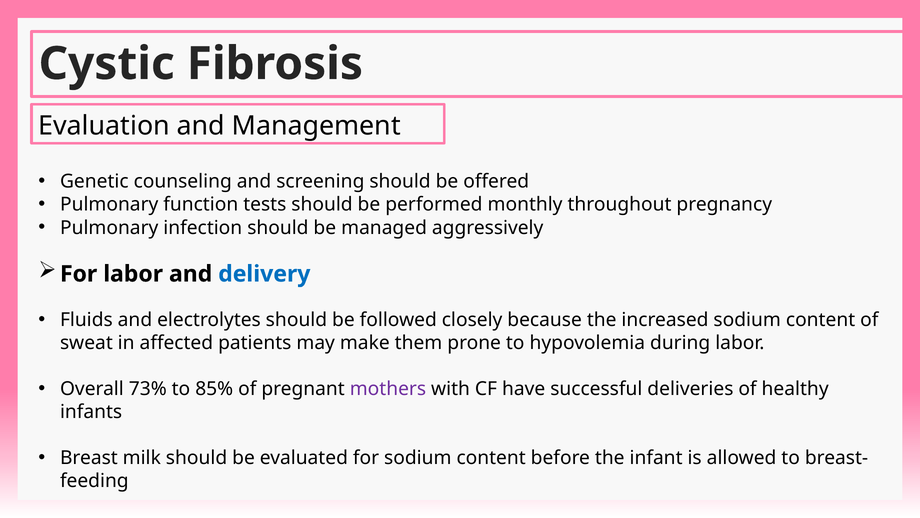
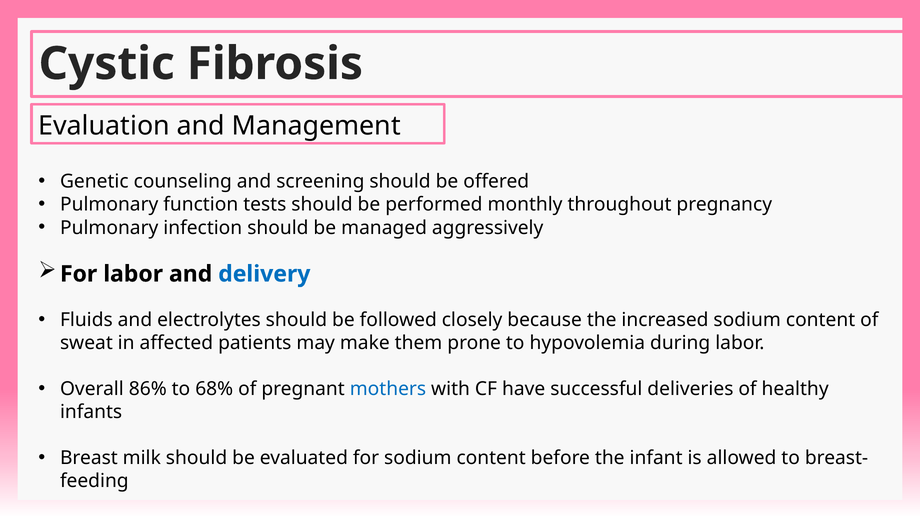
73%: 73% -> 86% (148, 388)
85%: 85% -> 68% (214, 388)
mothers colour: purple -> blue (388, 388)
